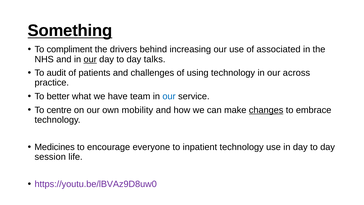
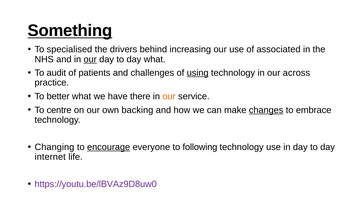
compliment: compliment -> specialised (69, 49)
day talks: talks -> what (155, 59)
using underline: none -> present (198, 73)
team: team -> there (140, 96)
our colour: blue -> orange (169, 96)
mobility: mobility -> backing (137, 110)
Medicines: Medicines -> Changing (54, 147)
encourage underline: none -> present (109, 147)
inpatient: inpatient -> following (200, 147)
session: session -> internet (50, 157)
